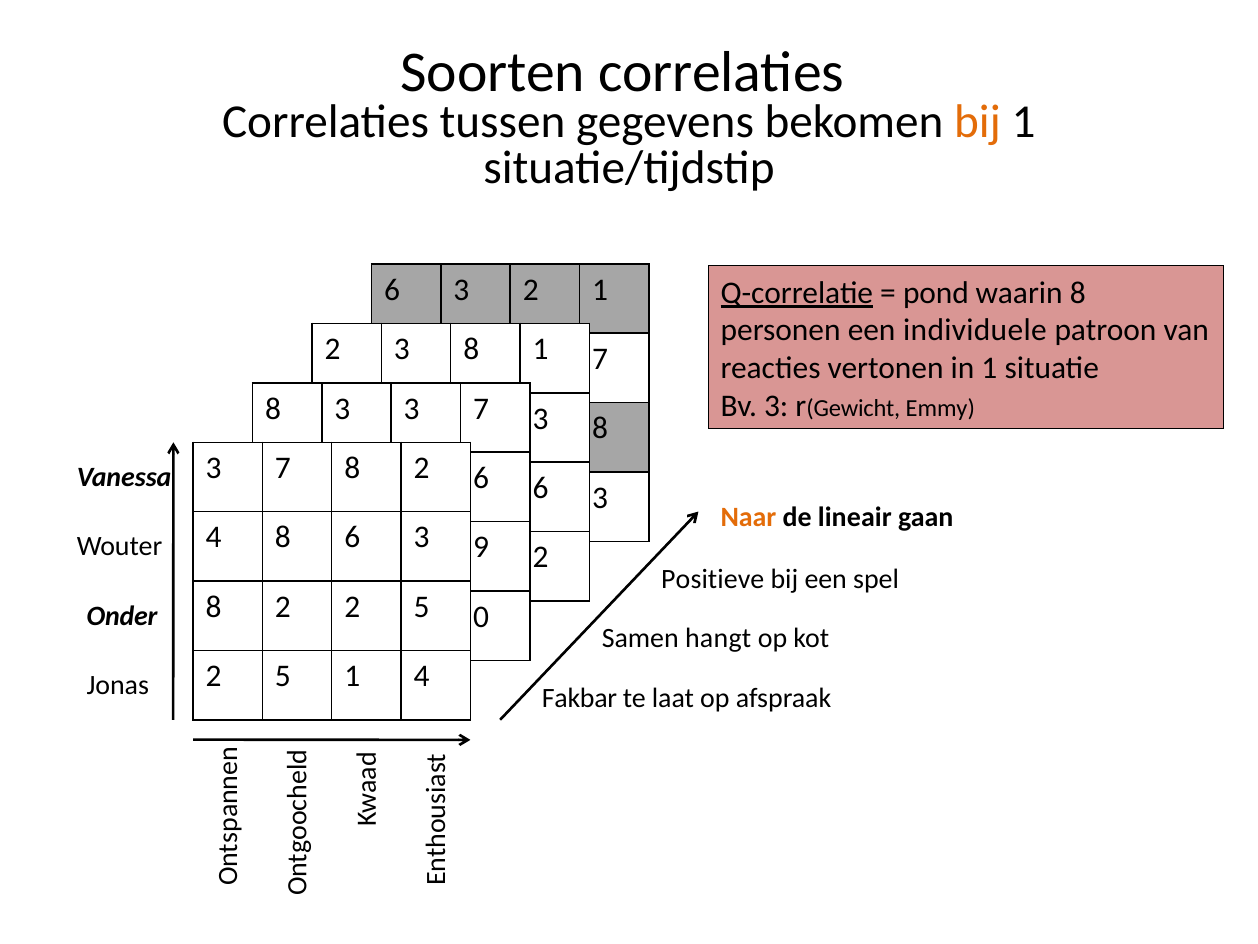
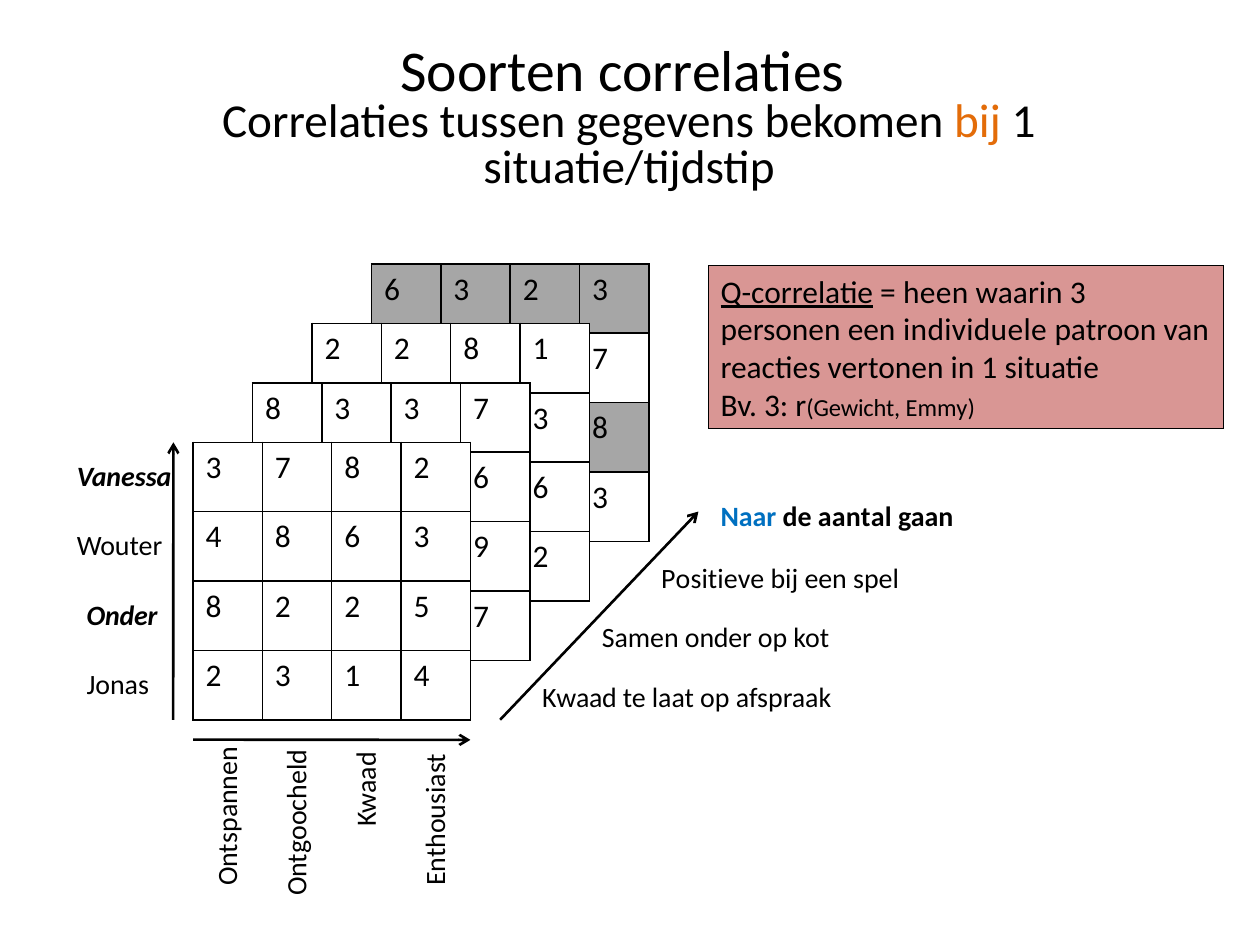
3 2 1: 1 -> 3 (600, 290)
pond: pond -> heen (936, 293)
waarin 8: 8 -> 3 (1078, 293)
3: 3 -> 2 (402, 349)
Naar colour: orange -> blue (748, 517)
lineair: lineair -> aantal (855, 517)
0: 0 -> 7 (481, 617)
Samen hangt: hangt -> onder (718, 638)
5: 5 -> 3 (283, 676)
Fakbar: Fakbar -> Kwaad (580, 698)
